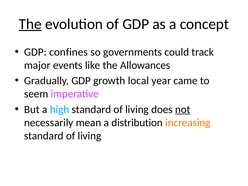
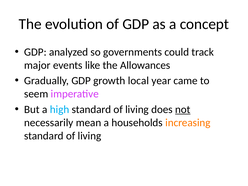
The underline: present -> none (30, 24)
confines: confines -> analyzed (69, 52)
distribution: distribution -> households (137, 123)
